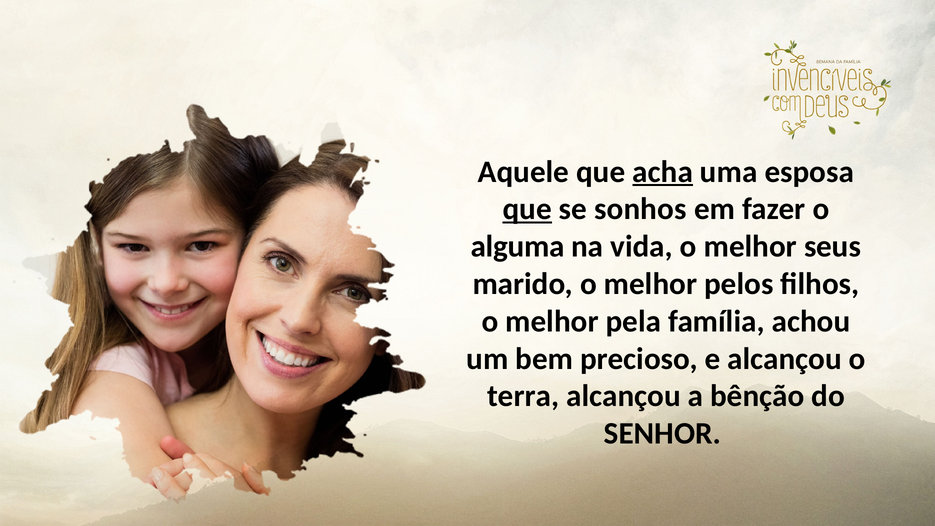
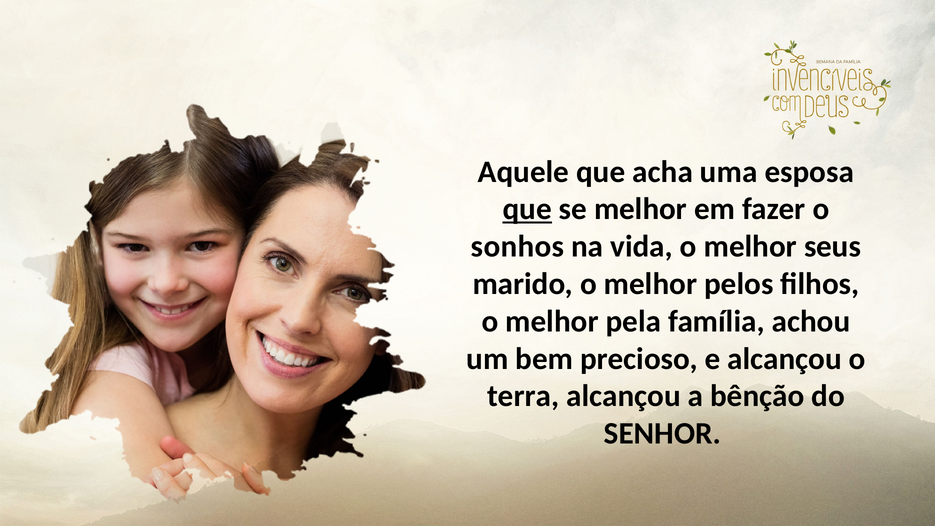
acha underline: present -> none (663, 172)
se sonhos: sonhos -> melhor (641, 209)
alguma: alguma -> sonhos (517, 247)
